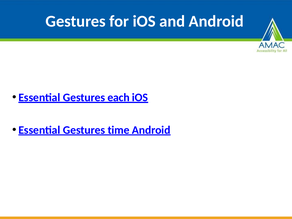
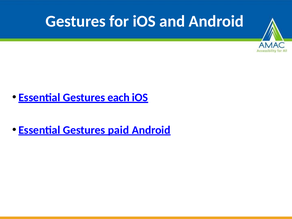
time: time -> paid (118, 130)
